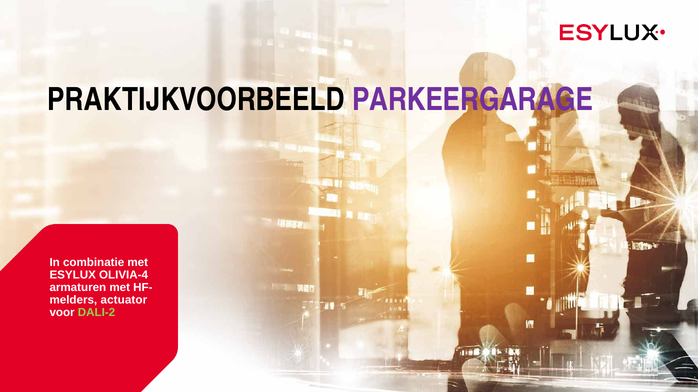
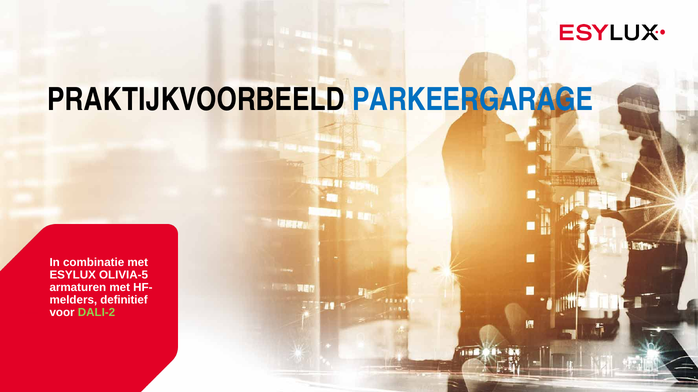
PARKEERGARAGE colour: purple -> blue (473, 100)
OLIVIA-4: OLIVIA-4 -> OLIVIA-5 (124, 275)
actuator: actuator -> definitief (124, 300)
